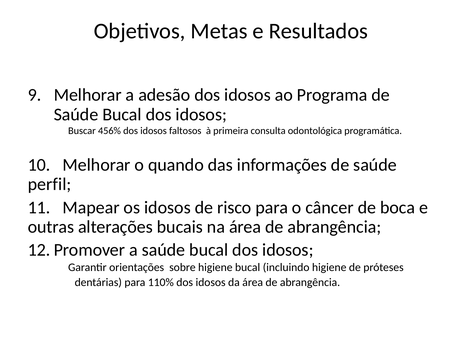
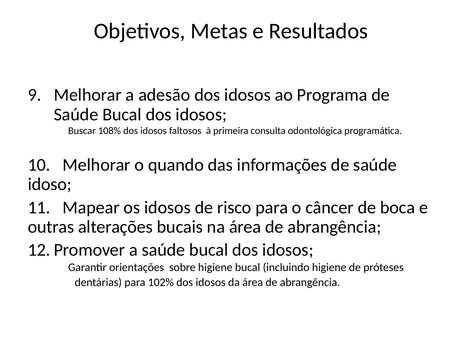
456%: 456% -> 108% (109, 131)
perfil: perfil -> idoso (50, 185)
110%: 110% -> 102% (161, 283)
